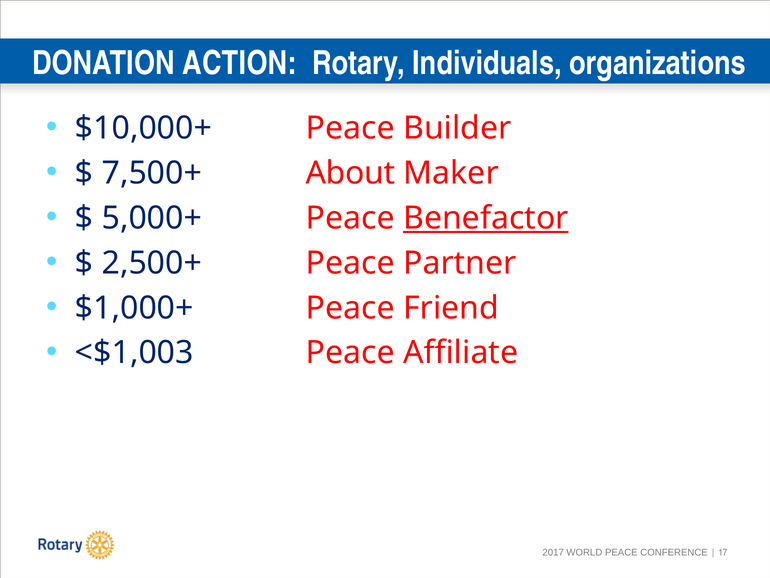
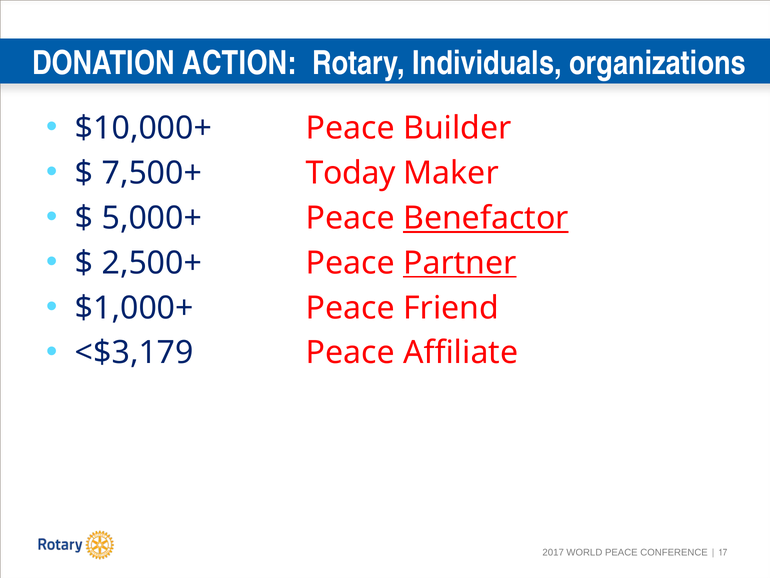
About: About -> Today (351, 173)
Partner underline: none -> present (460, 263)
<$1,003: <$1,003 -> <$3,179 (134, 353)
